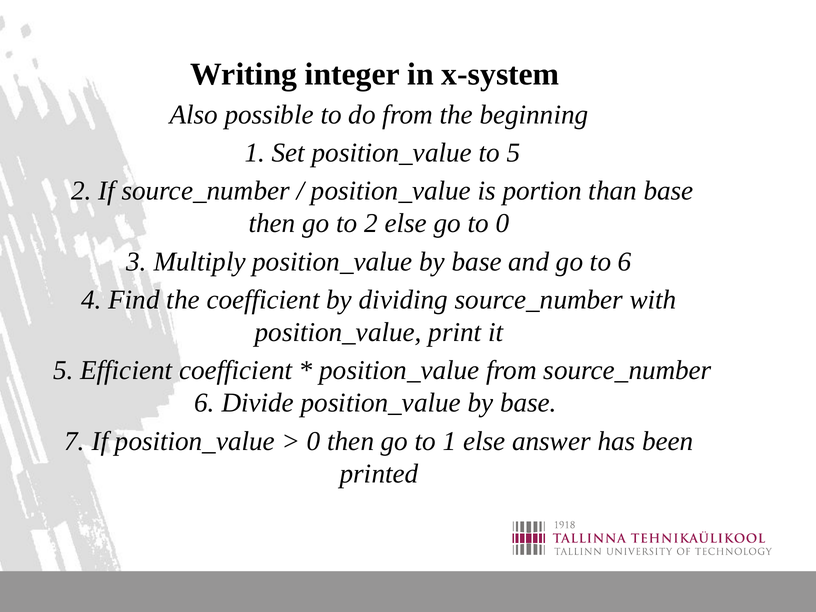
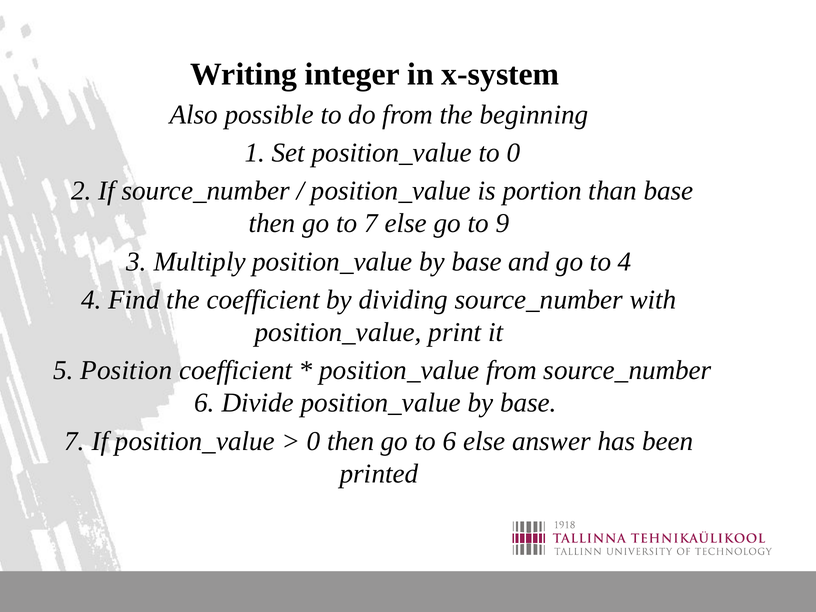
to 5: 5 -> 0 (513, 153)
to 2: 2 -> 7 (371, 224)
to 0: 0 -> 9 (502, 224)
to 6: 6 -> 4 (625, 262)
Efficient: Efficient -> Position (126, 370)
to 1: 1 -> 6 (450, 441)
